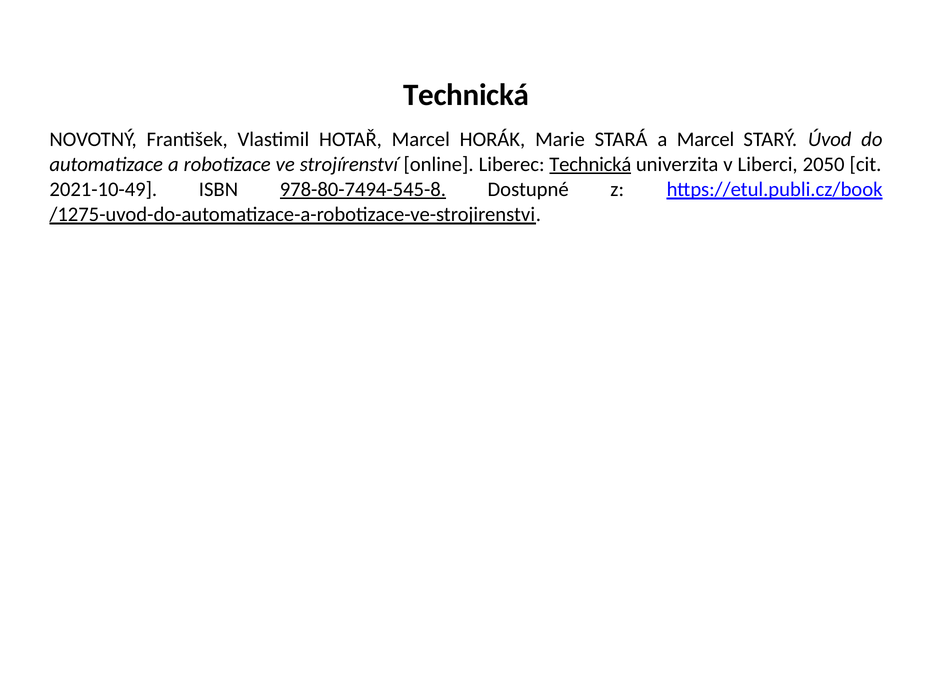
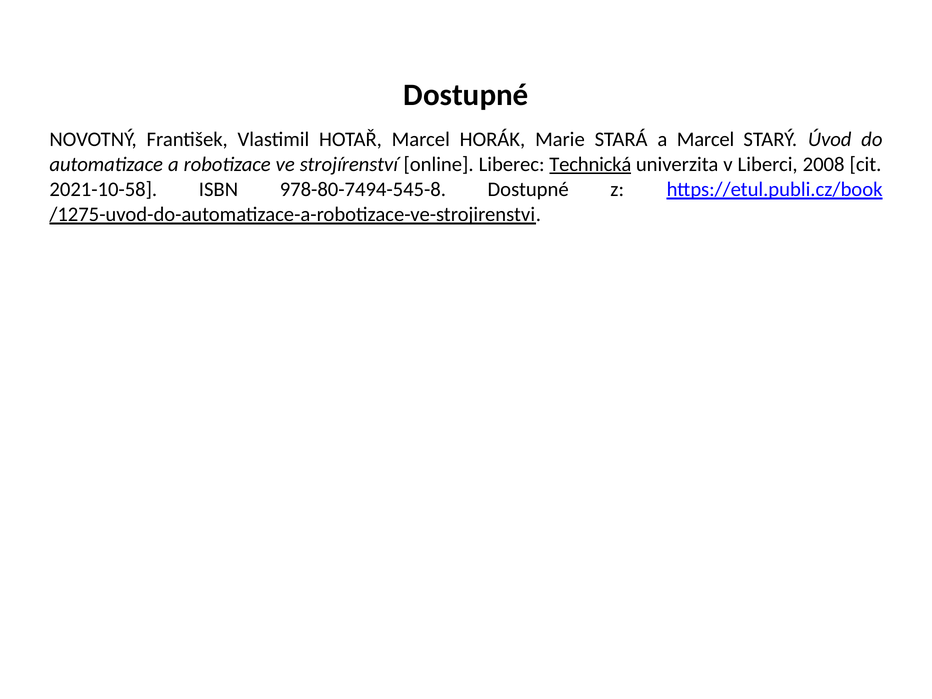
Technická: Technická -> Dostupné (466, 95)
2050: 2050 -> 2008 (824, 164)
2021-10-49: 2021-10-49 -> 2021-10-58 (103, 189)
978-80-7494-545-8 underline: present -> none (363, 189)
